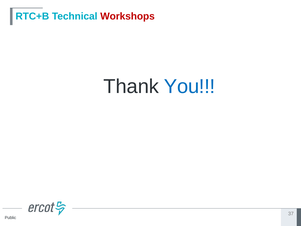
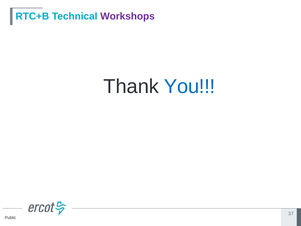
Workshops colour: red -> purple (128, 16)
